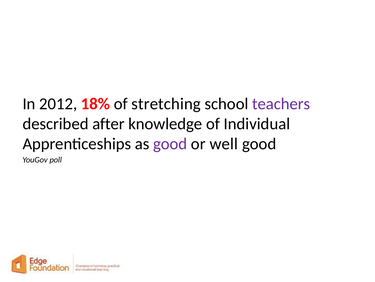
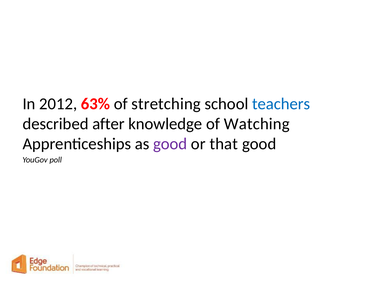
18%: 18% -> 63% (96, 103)
teachers colour: purple -> blue (281, 103)
Individual: Individual -> Watching (257, 123)
well: well -> that (224, 143)
